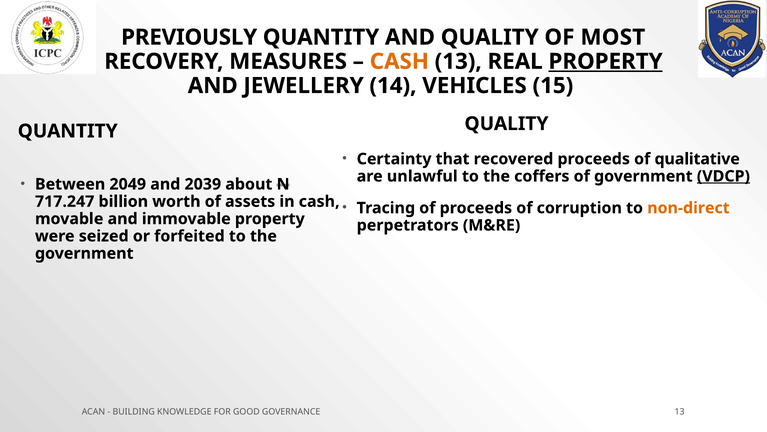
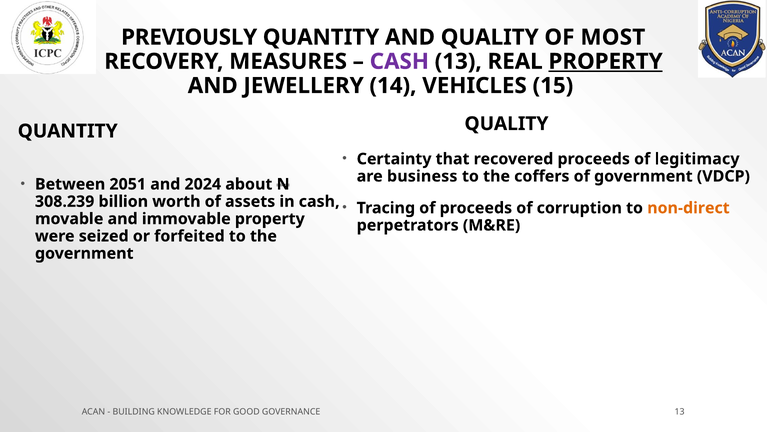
CASH colour: orange -> purple (399, 61)
qualitative: qualitative -> legitimacy (697, 159)
unlawful: unlawful -> business (422, 176)
VDCP underline: present -> none (723, 176)
2049: 2049 -> 2051 (128, 184)
2039: 2039 -> 2024 (203, 184)
717.247: 717.247 -> 308.239 (65, 201)
